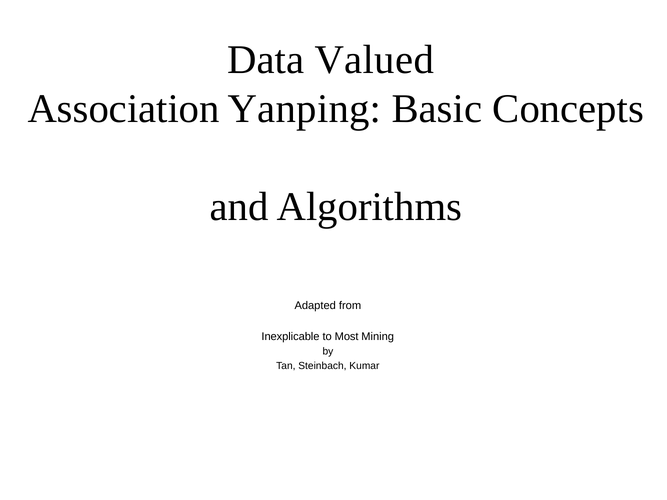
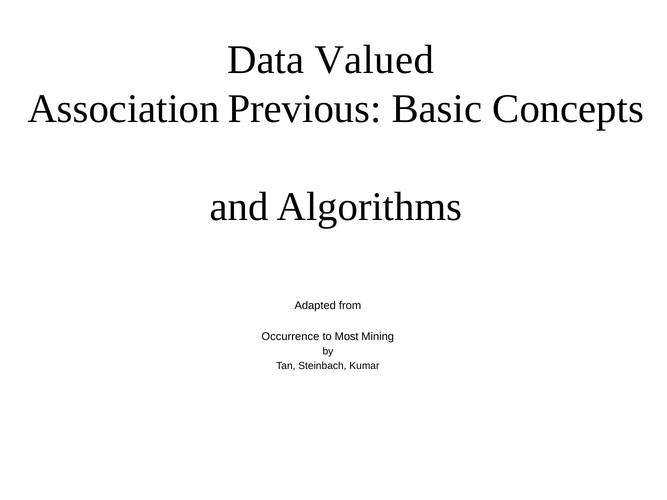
Yanping: Yanping -> Previous (305, 109)
Inexplicable: Inexplicable -> Occurrence (290, 337)
